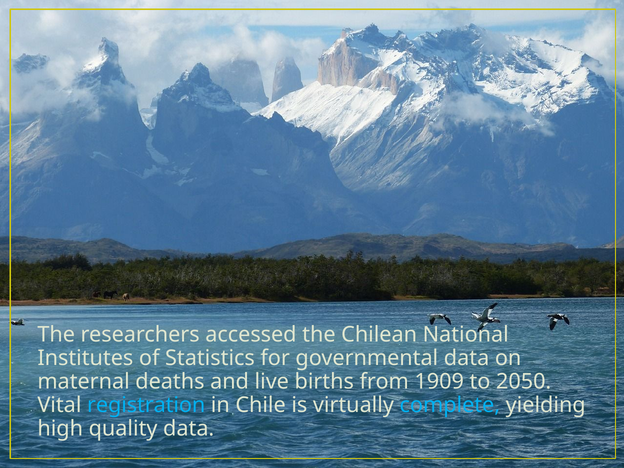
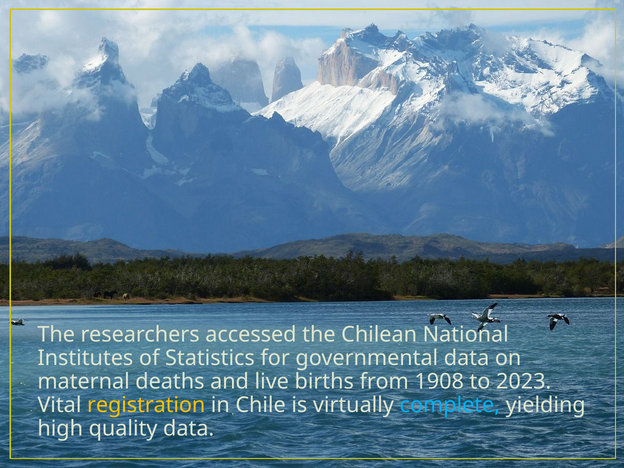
1909: 1909 -> 1908 (439, 382)
2050: 2050 -> 2023 (524, 382)
registration colour: light blue -> yellow (146, 405)
